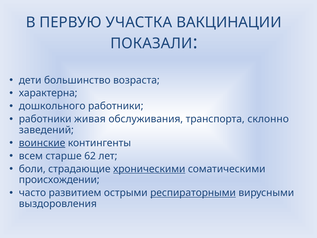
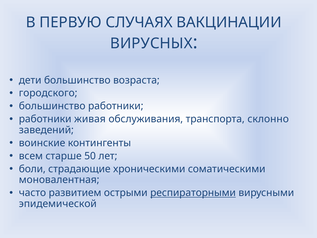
УЧАСТКА: УЧАСТКА -> СЛУЧАЯХ (139, 22)
ПОКАЗАЛИ: ПОКАЗАЛИ -> ВИРУСНЫХ (151, 43)
характерна: характерна -> городского (48, 93)
дошкольного: дошкольного -> большинство (52, 106)
воинские underline: present -> none (42, 143)
62: 62 -> 50 (90, 156)
хроническими underline: present -> none (149, 169)
происхождении: происхождении -> моновалентная (59, 180)
выздоровления: выздоровления -> эпидемической (58, 204)
